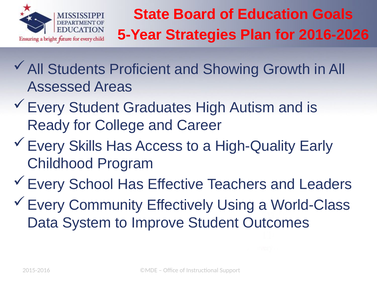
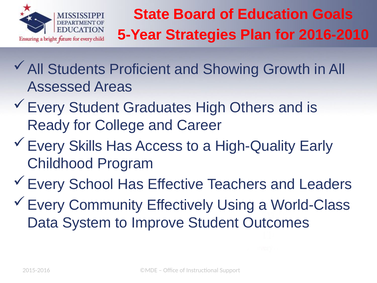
2016-2026: 2016-2026 -> 2016-2010 (334, 35)
Autism: Autism -> Others (252, 107)
